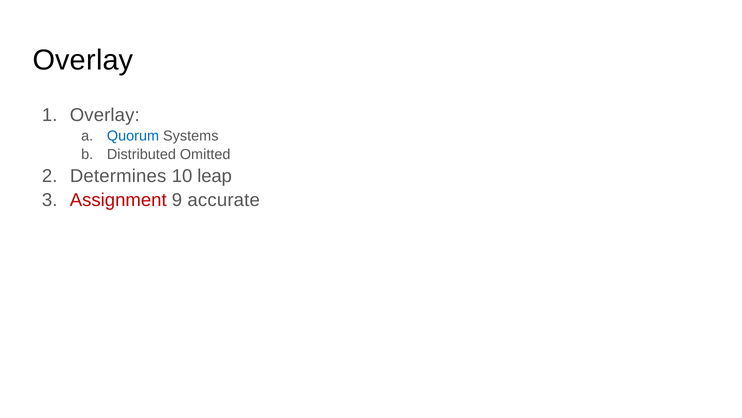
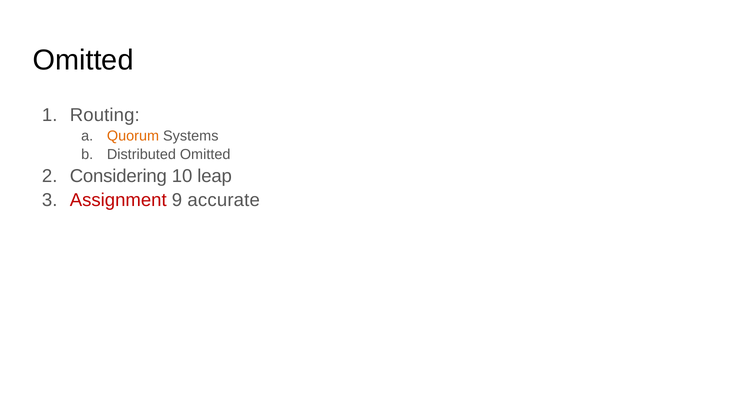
Overlay: Overlay -> Omitted (83, 60)
Overlay: Overlay -> Routing (105, 115)
Quorum colour: blue -> orange (133, 136)
Determines: Determines -> Considering (118, 176)
